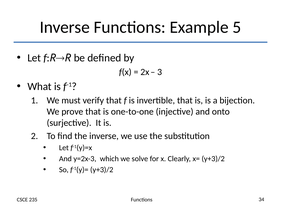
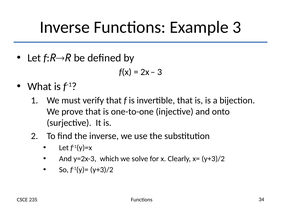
Example 5: 5 -> 3 (237, 27)
